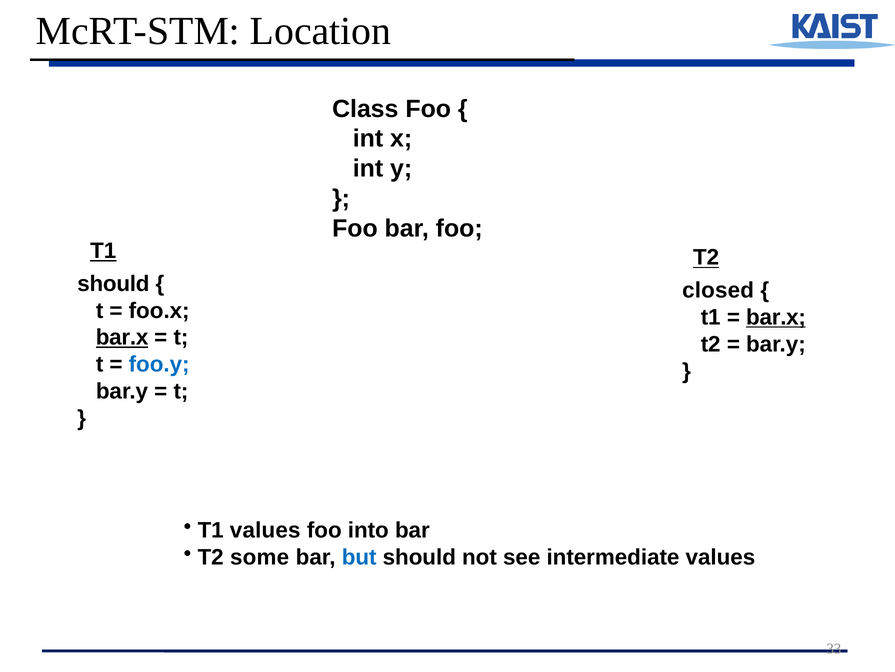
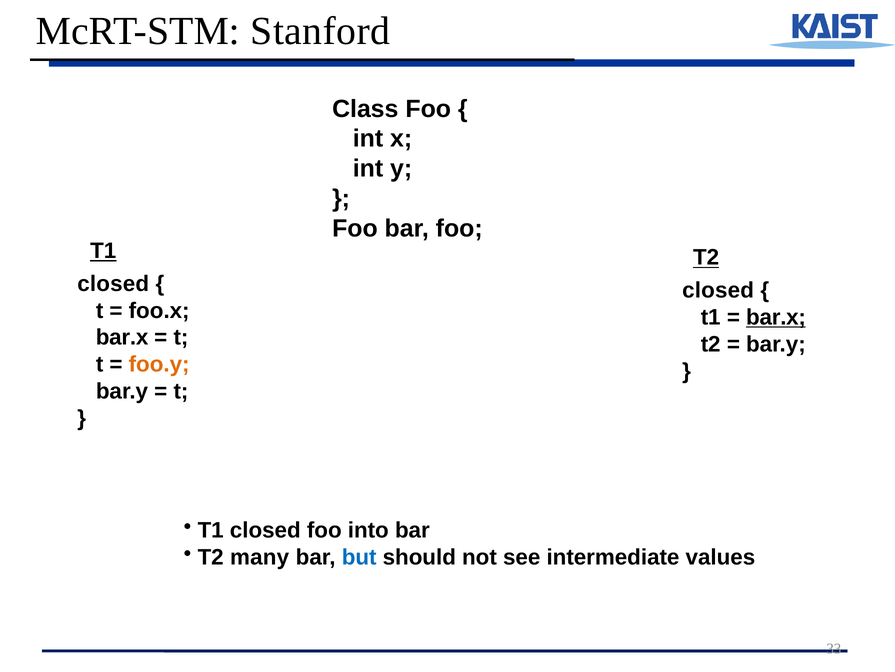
Location: Location -> Stanford (320, 31)
should: should -> closed (113, 284)
bar.x underline: present -> none (122, 337)
foo.y colour: blue -> orange (159, 364)
values: values -> closed (265, 530)
some: some -> many (260, 557)
